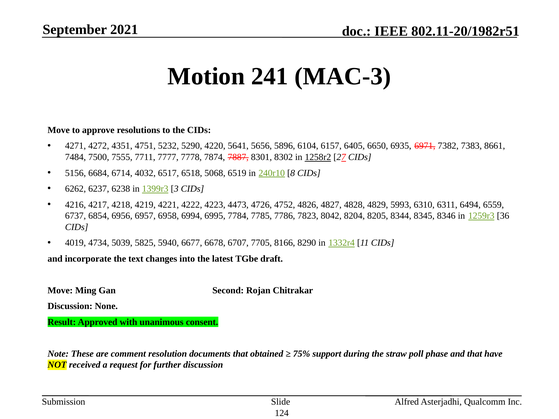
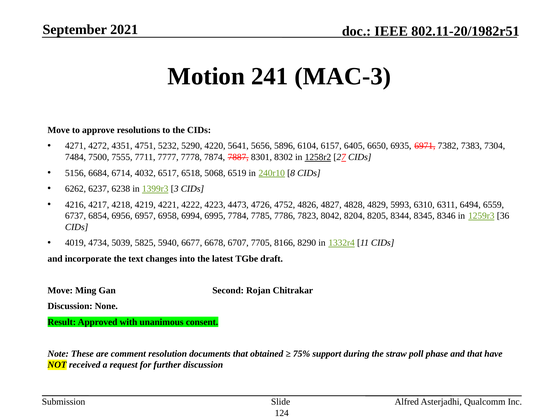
8661: 8661 -> 7304 (495, 146)
